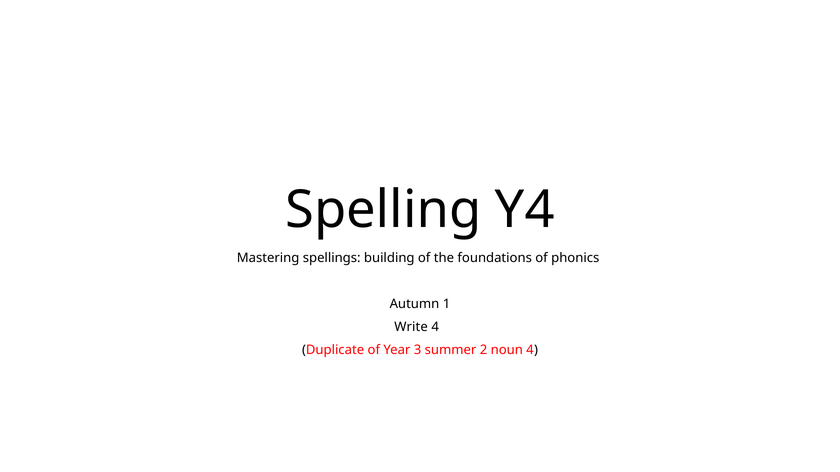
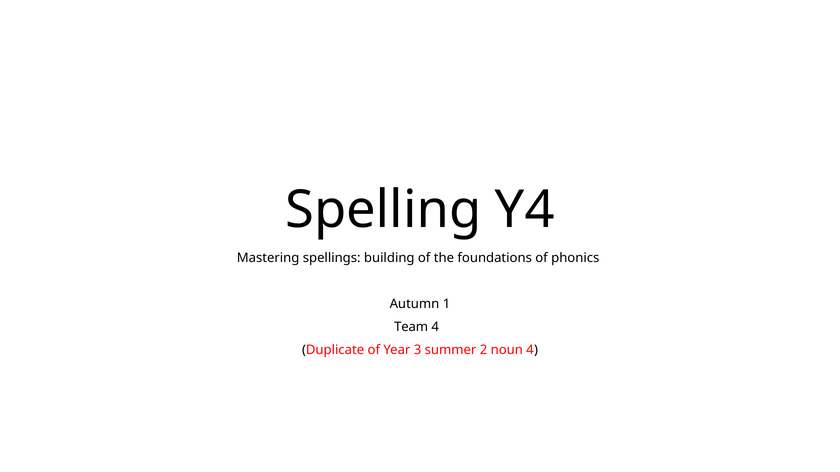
Write: Write -> Team (411, 327)
